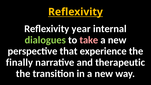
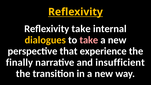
Reflexivity year: year -> take (81, 29)
dialogues colour: light green -> yellow (45, 40)
therapeutic: therapeutic -> insufficient (120, 62)
